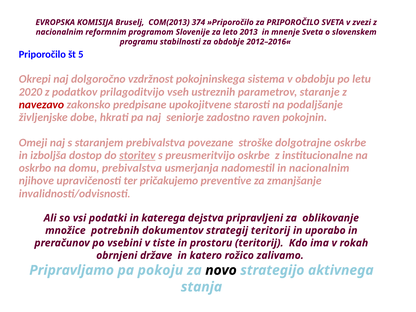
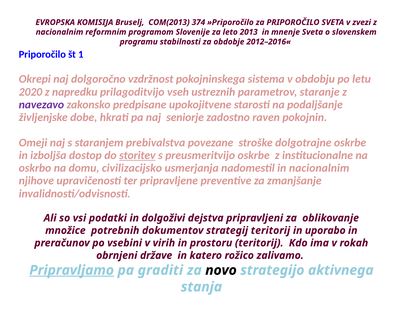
5: 5 -> 1 (81, 54)
podatkov: podatkov -> napredku (75, 92)
navezavo colour: red -> purple (41, 105)
domu prebivalstva: prebivalstva -> civilizacijsko (132, 168)
pričakujemo: pričakujemo -> pripravljene (169, 181)
katerega: katerega -> dolgoživi (163, 218)
tiste: tiste -> virih (164, 243)
Pripravljamo underline: none -> present (72, 270)
pokoju: pokoju -> graditi (160, 270)
